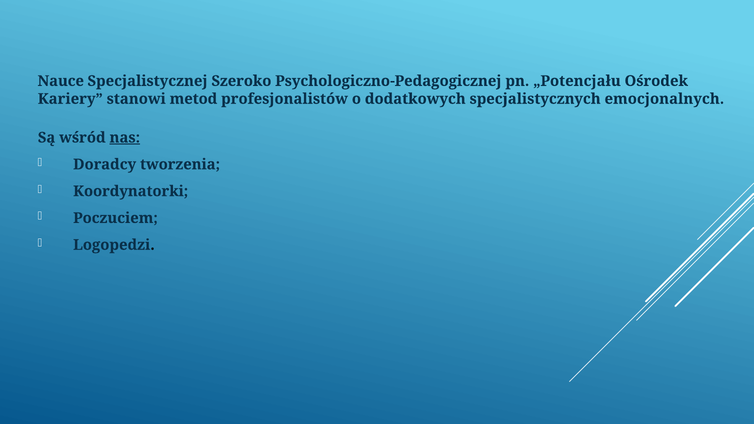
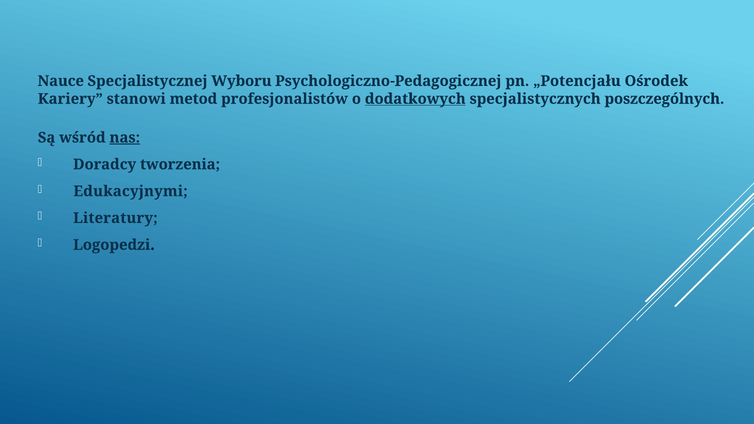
Szeroko: Szeroko -> Wyboru (241, 81)
dodatkowych underline: none -> present (415, 99)
emocjonalnych: emocjonalnych -> poszczególnych (664, 99)
Koordynatorki: Koordynatorki -> Edukacyjnymi (131, 191)
Poczuciem: Poczuciem -> Literatury (115, 218)
